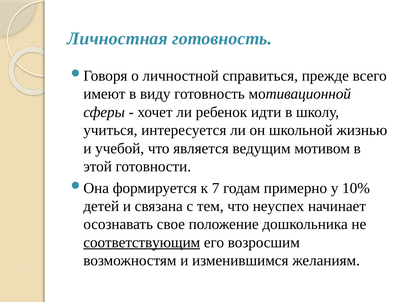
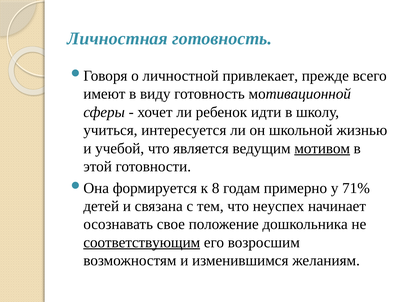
справиться: справиться -> привлекает (260, 76)
мотивом underline: none -> present (322, 149)
7: 7 -> 8 (216, 188)
10%: 10% -> 71% (356, 188)
